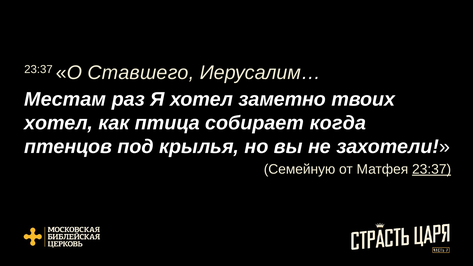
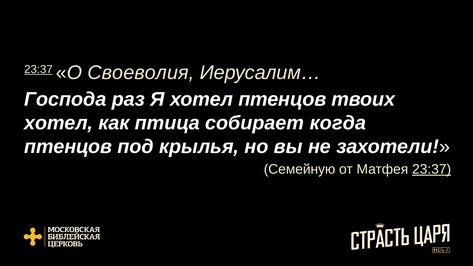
23:37 underline: none -> present (38, 69)
Ставшего: Ставшего -> Своеволия (141, 73)
Местам: Местам -> Господа (65, 99)
хотел заметно: заметно -> птенцов (282, 99)
